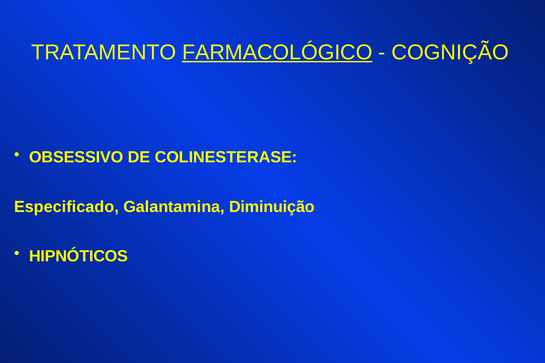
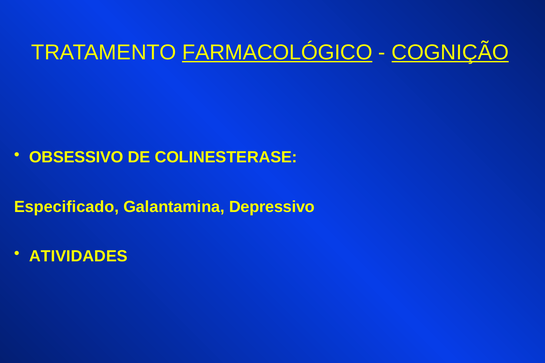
COGNIÇÃO underline: none -> present (450, 52)
Diminuição: Diminuição -> Depressivo (272, 207)
HIPNÓTICOS: HIPNÓTICOS -> ATIVIDADES (78, 256)
